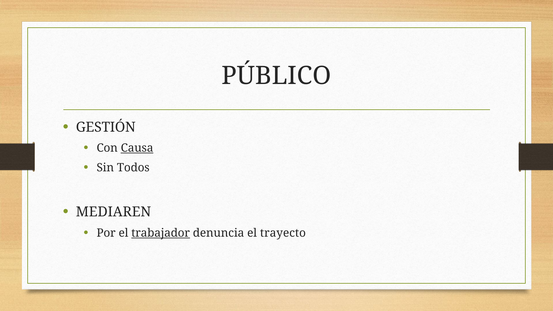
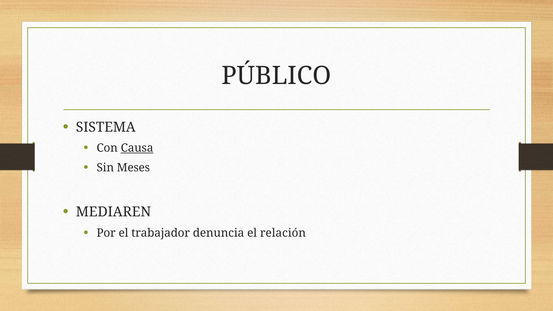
GESTIÓN: GESTIÓN -> SISTEMA (106, 127)
Todos: Todos -> Meses (133, 168)
trabajador underline: present -> none (161, 233)
trayecto: trayecto -> relación (283, 233)
